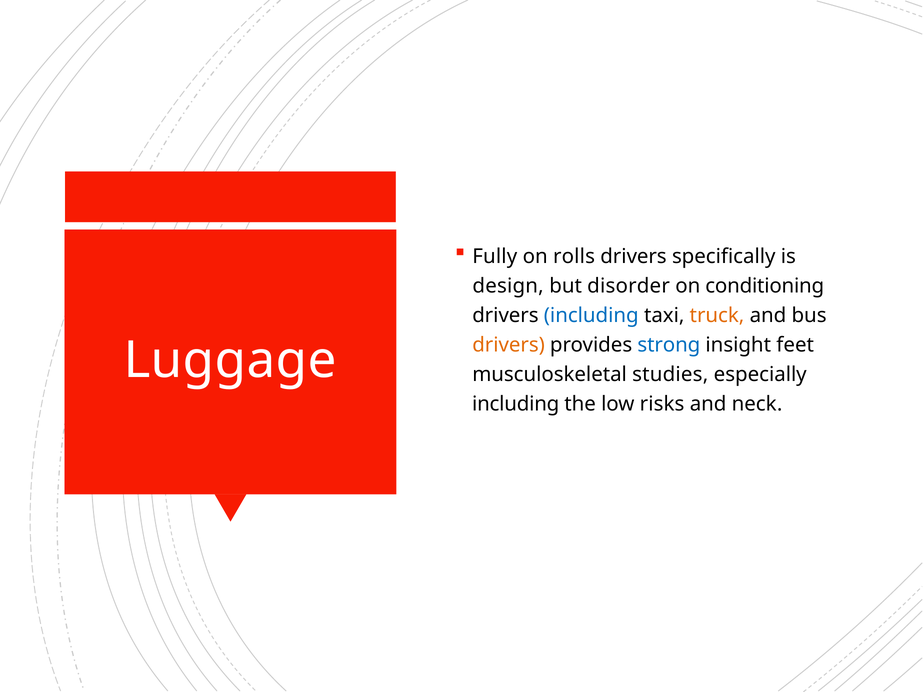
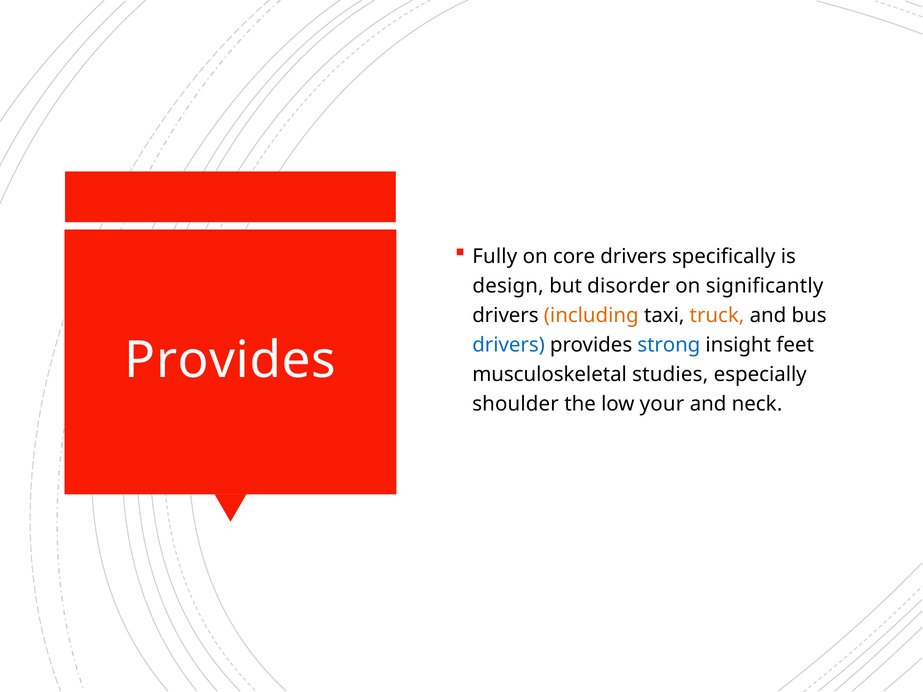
rolls: rolls -> core (574, 257)
conditioning: conditioning -> significantly (765, 286)
including colour: blue -> orange (591, 316)
drivers colour: orange -> blue (509, 345)
Luggage: Luggage -> Provides (230, 360)
including: including -> shoulder (516, 404)
risks: risks -> your (662, 404)
